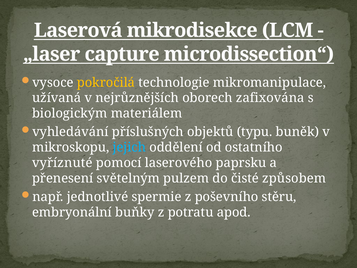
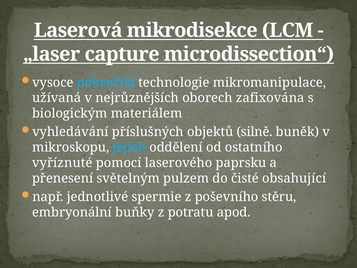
pokročilá colour: yellow -> light blue (106, 82)
typu: typu -> silně (255, 132)
způsobem: způsobem -> obsahující (294, 178)
